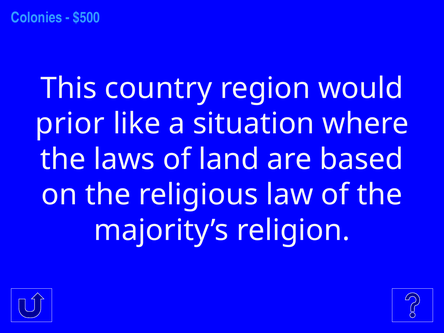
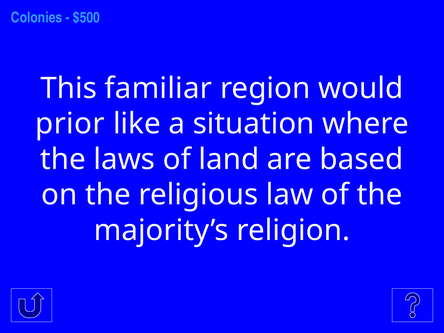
country: country -> familiar (158, 88)
